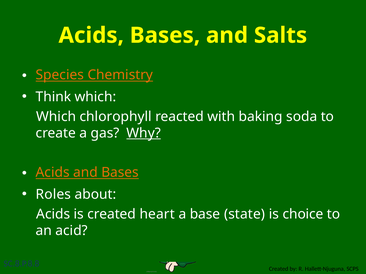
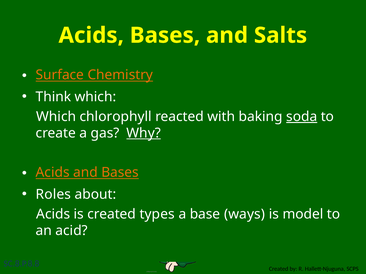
Species: Species -> Surface (60, 75)
soda underline: none -> present (302, 117)
heart: heart -> types (157, 215)
state: state -> ways (245, 215)
choice: choice -> model (303, 215)
